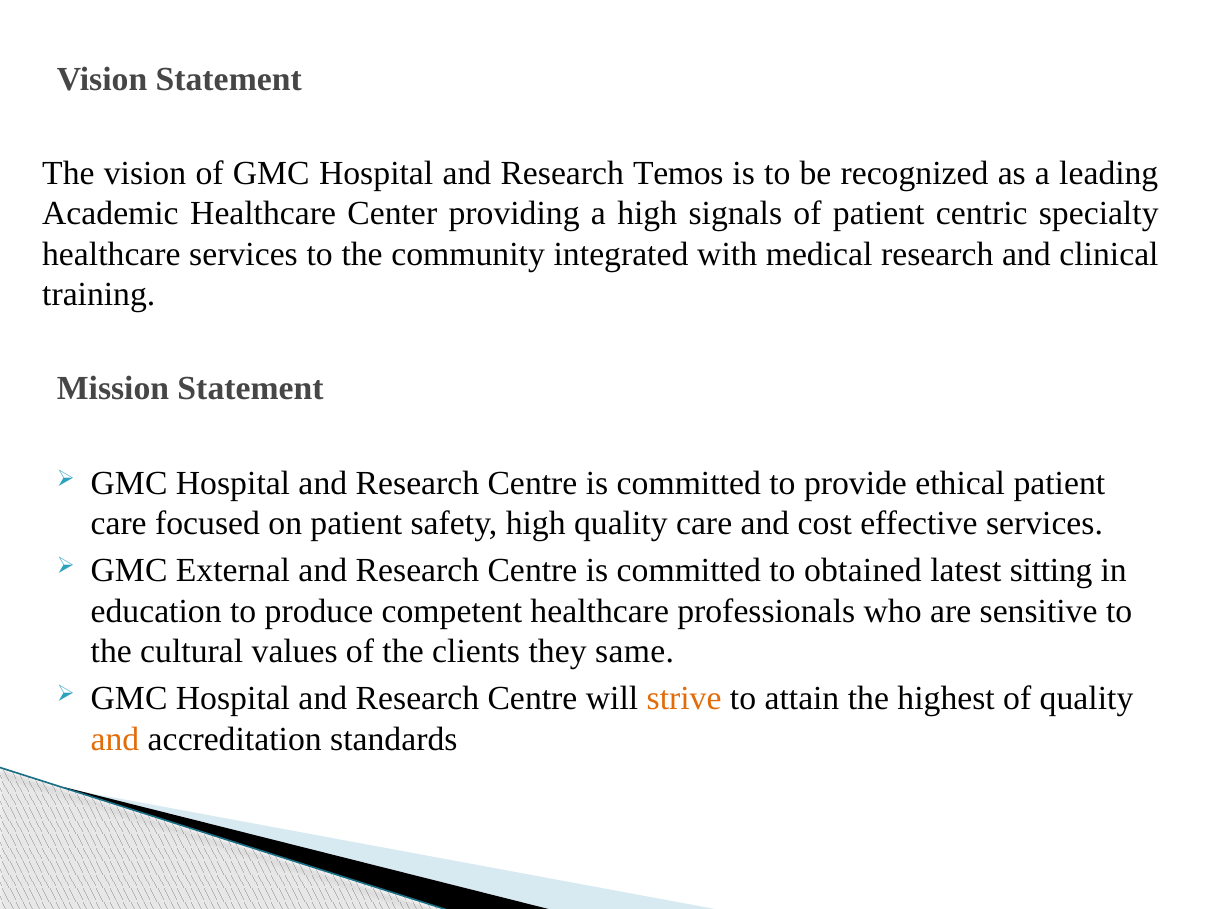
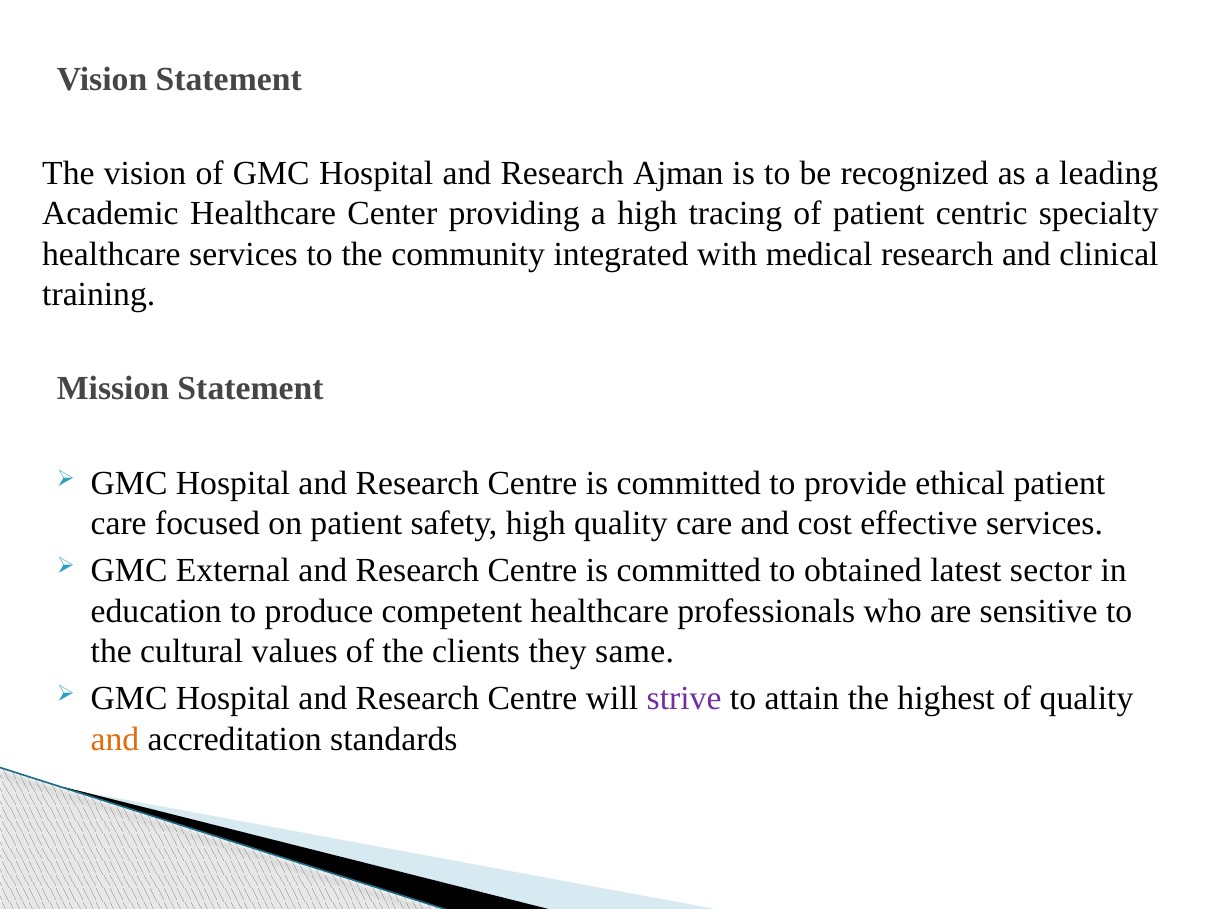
Temos: Temos -> Ajman (678, 173)
signals: signals -> tracing (735, 214)
sitting: sitting -> sector (1051, 571)
strive colour: orange -> purple (684, 699)
